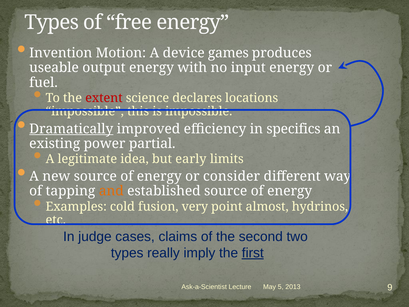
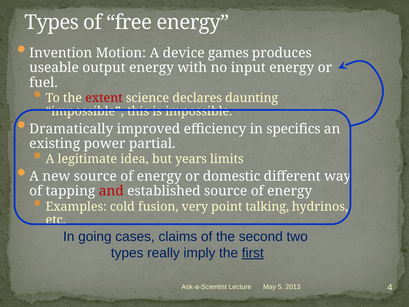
locations: locations -> daunting (252, 98)
Dramatically underline: present -> none (71, 129)
early: early -> years (191, 159)
consider: consider -> domestic (232, 176)
and colour: orange -> red (111, 191)
almost: almost -> talking (267, 206)
judge: judge -> going (95, 236)
9: 9 -> 4 (390, 287)
